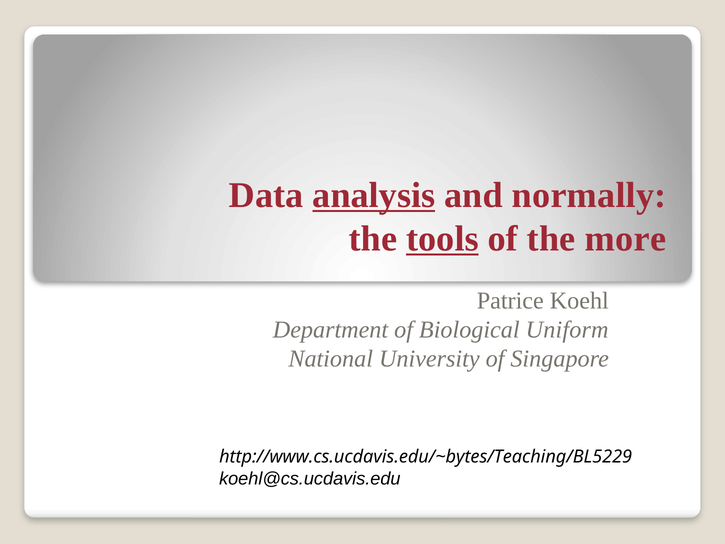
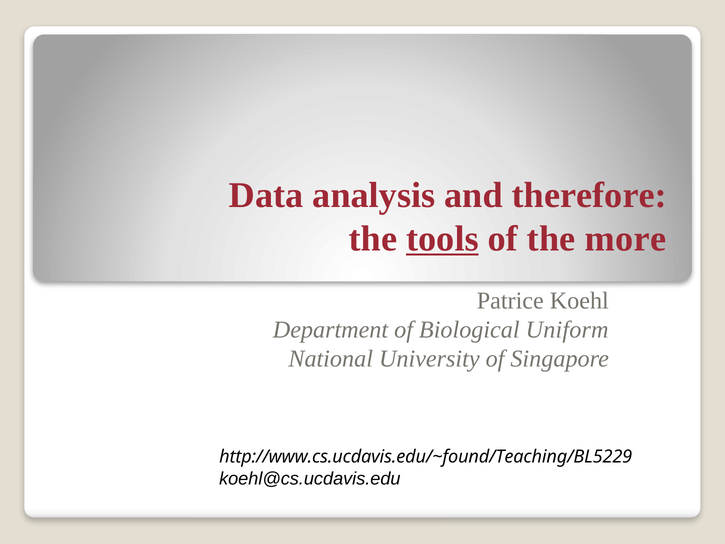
analysis underline: present -> none (374, 195)
normally: normally -> therefore (589, 195)
http://www.cs.ucdavis.edu/~bytes/Teaching/BL5229: http://www.cs.ucdavis.edu/~bytes/Teaching/BL5229 -> http://www.cs.ucdavis.edu/~found/Teaching/BL5229 (426, 457)
